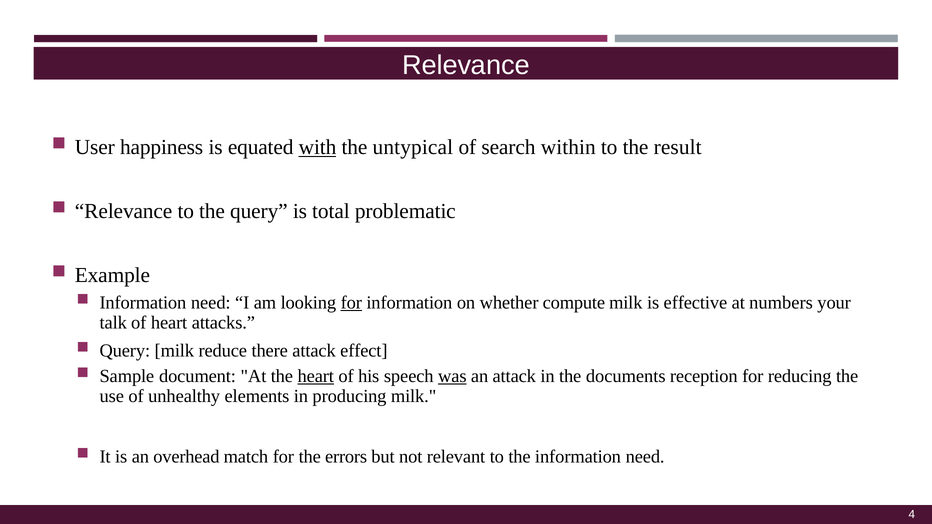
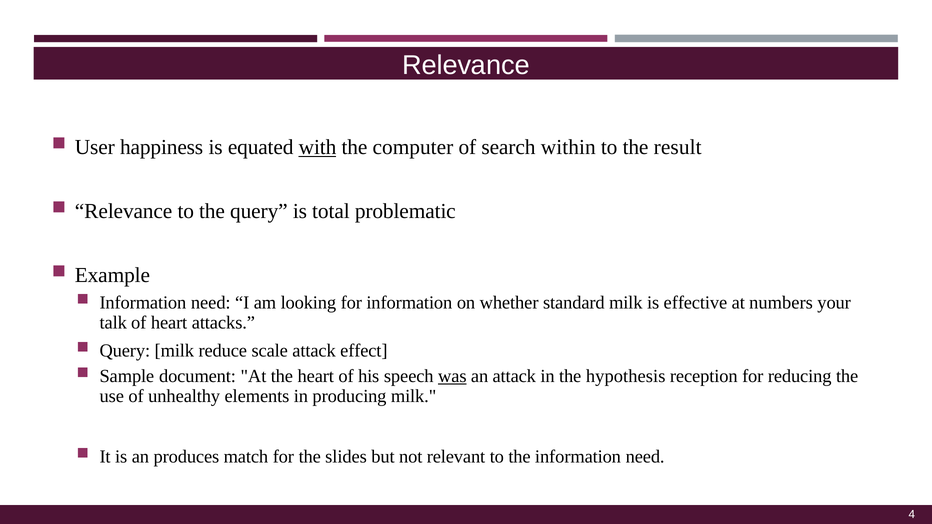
untypical: untypical -> computer (413, 147)
for underline: present -> none (351, 303)
compute: compute -> standard (574, 303)
there: there -> scale (270, 351)
heart underline: present -> none (316, 376)
documents: documents -> hypothesis (626, 376)
overhead: overhead -> produces (186, 457)
errors: errors -> slides (346, 457)
